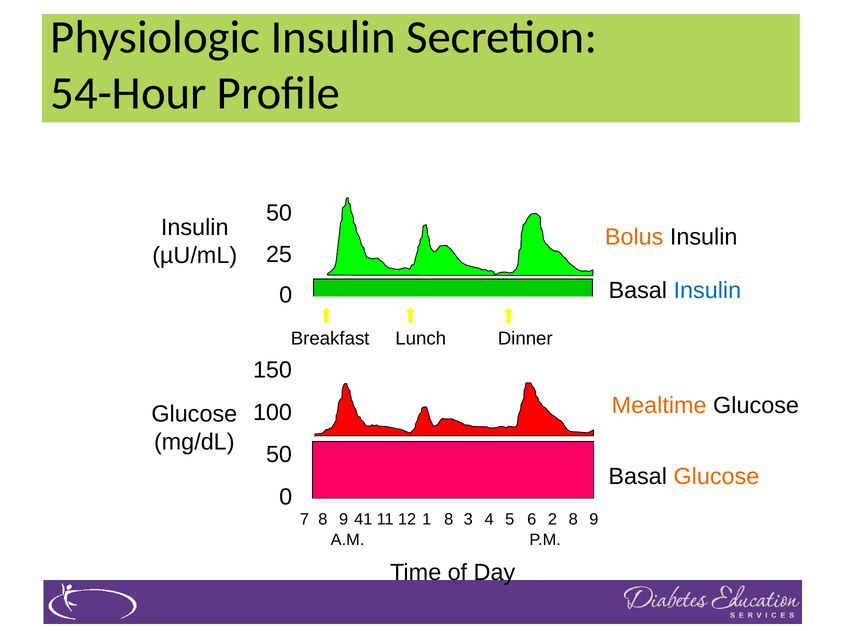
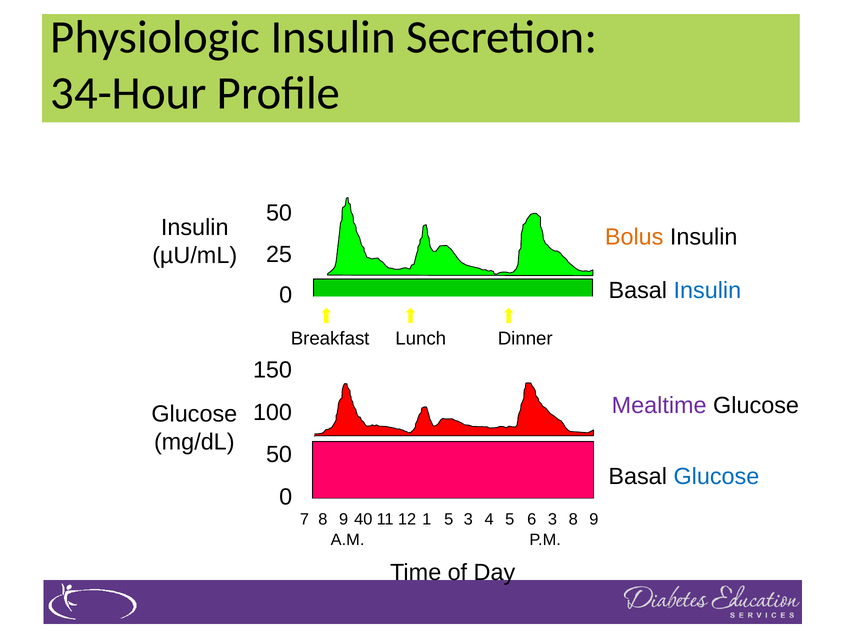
54-Hour: 54-Hour -> 34-Hour (128, 94)
Mealtime colour: orange -> purple (659, 406)
Glucose colour: orange -> blue (716, 477)
41: 41 -> 40 (363, 520)
1 8: 8 -> 5 (449, 520)
6 2: 2 -> 3 (553, 520)
